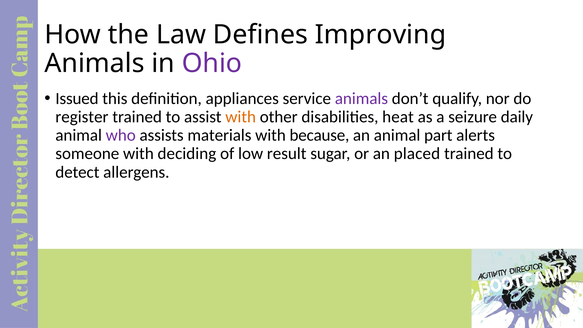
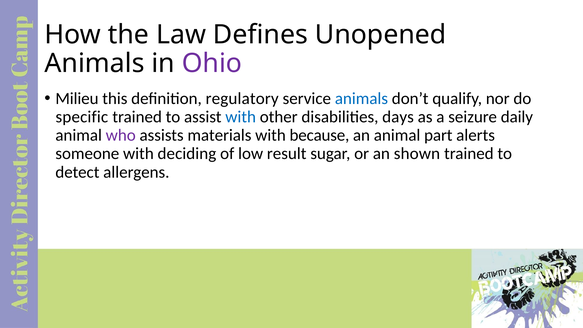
Improving: Improving -> Unopened (381, 35)
Issued: Issued -> Milieu (77, 99)
appliances: appliances -> regulatory (242, 99)
animals colour: purple -> blue (361, 99)
register: register -> specific (82, 117)
with colour: orange -> blue (241, 117)
heat: heat -> days (398, 117)
placed: placed -> shown (417, 154)
